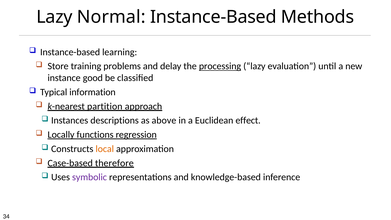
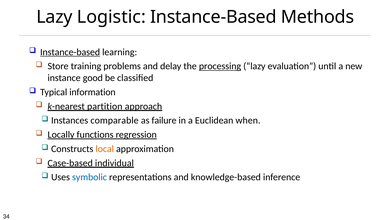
Normal: Normal -> Logistic (111, 17)
Instance-based underline: none -> present (70, 52)
descriptions: descriptions -> comparable (115, 120)
above: above -> failure (164, 120)
effect: effect -> when (248, 120)
therefore: therefore -> individual (114, 163)
symbolic colour: purple -> blue (90, 177)
